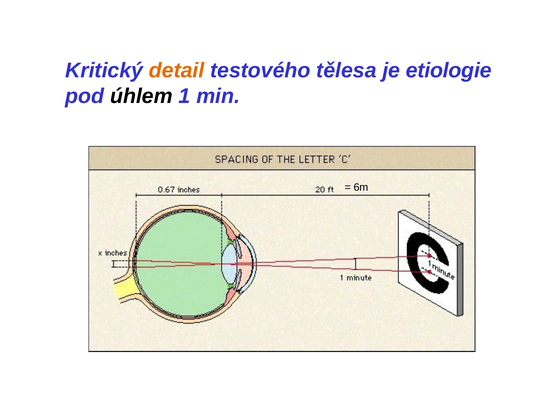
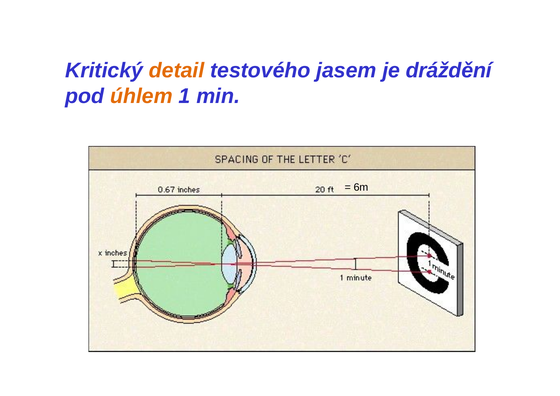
tělesa: tělesa -> jasem (346, 71)
etiologie: etiologie -> dráždění (449, 71)
úhlem colour: black -> orange (141, 96)
